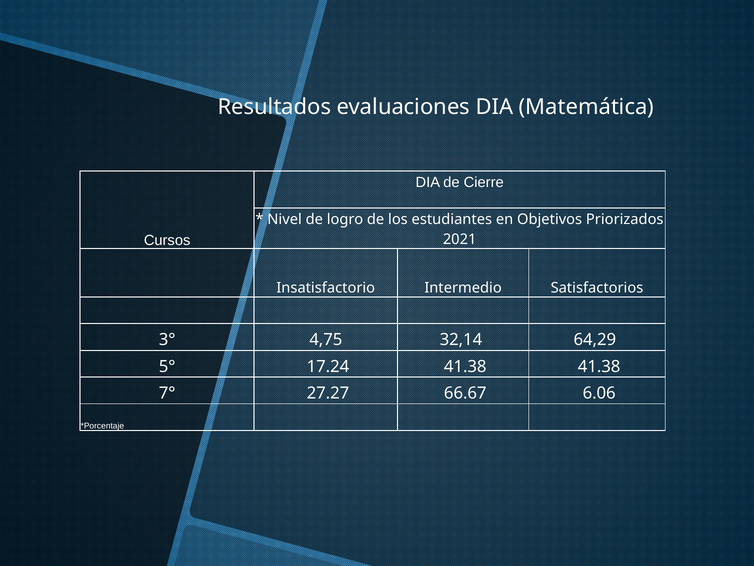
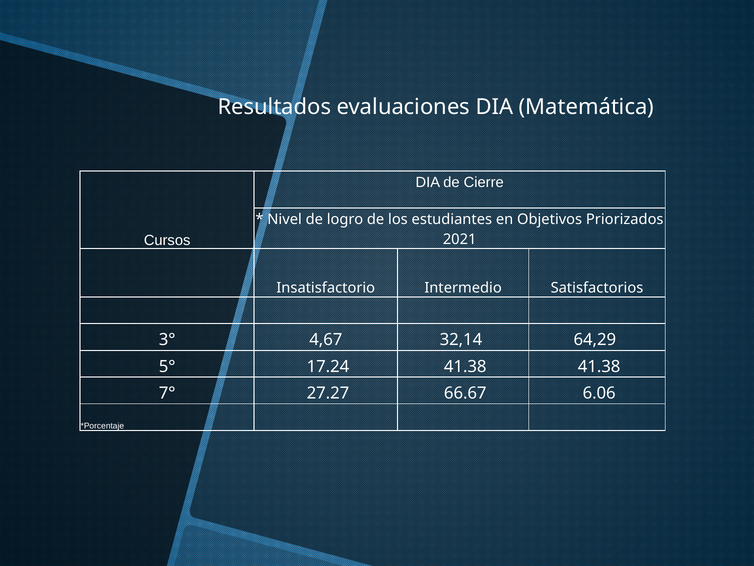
4,75: 4,75 -> 4,67 (326, 340)
